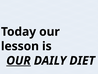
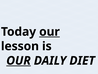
our underline: none -> present (49, 32)
